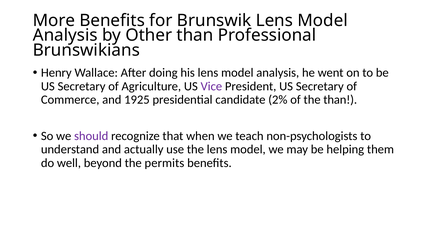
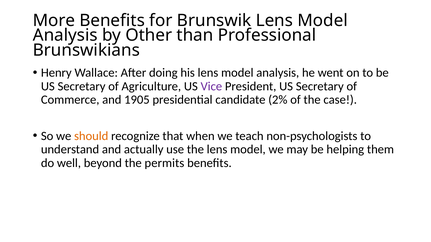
1925: 1925 -> 1905 (137, 100)
the than: than -> case (340, 100)
should colour: purple -> orange (91, 136)
